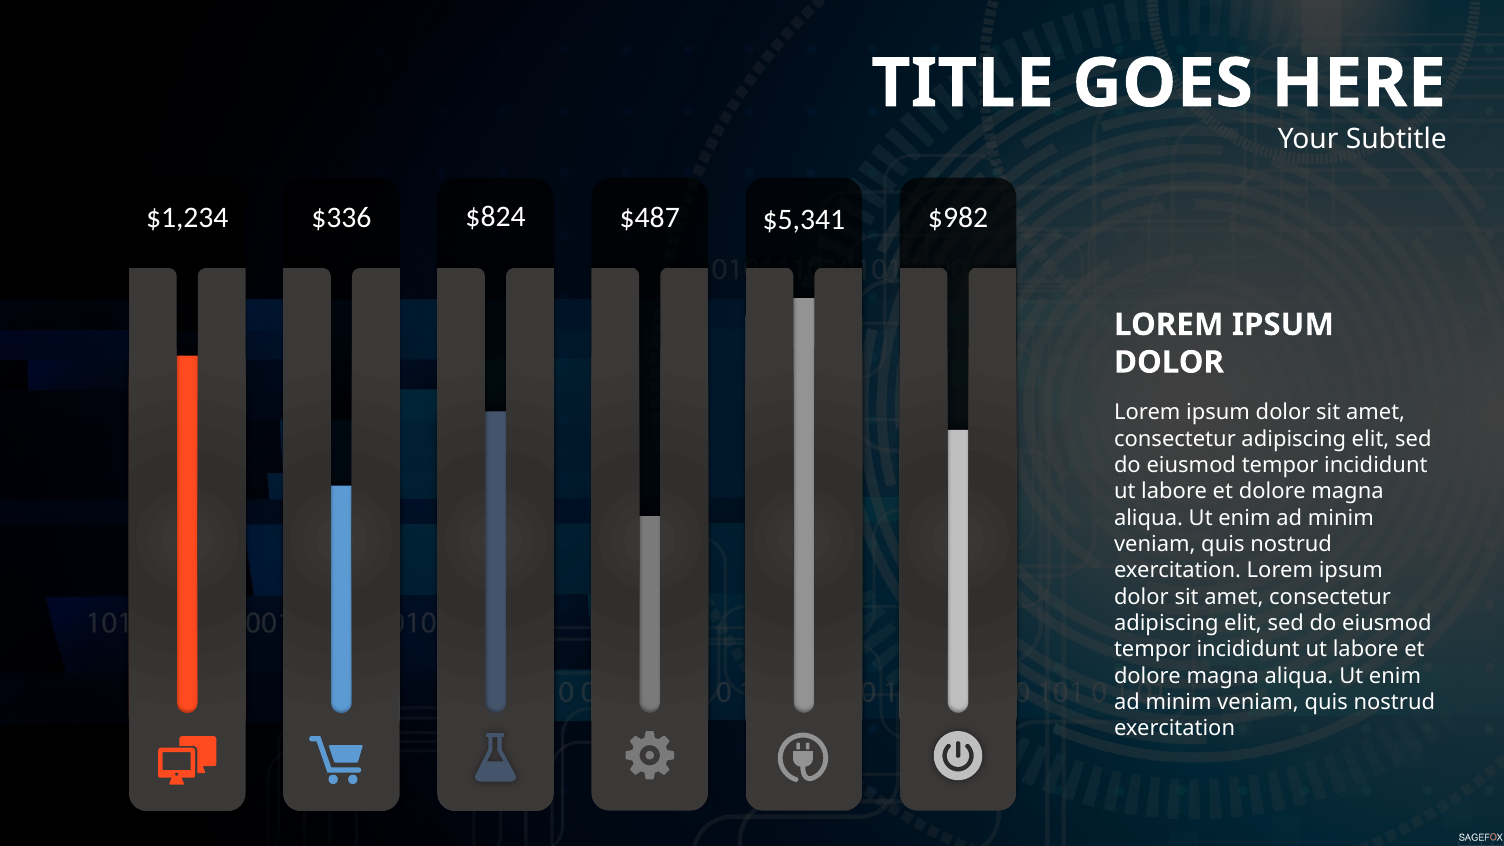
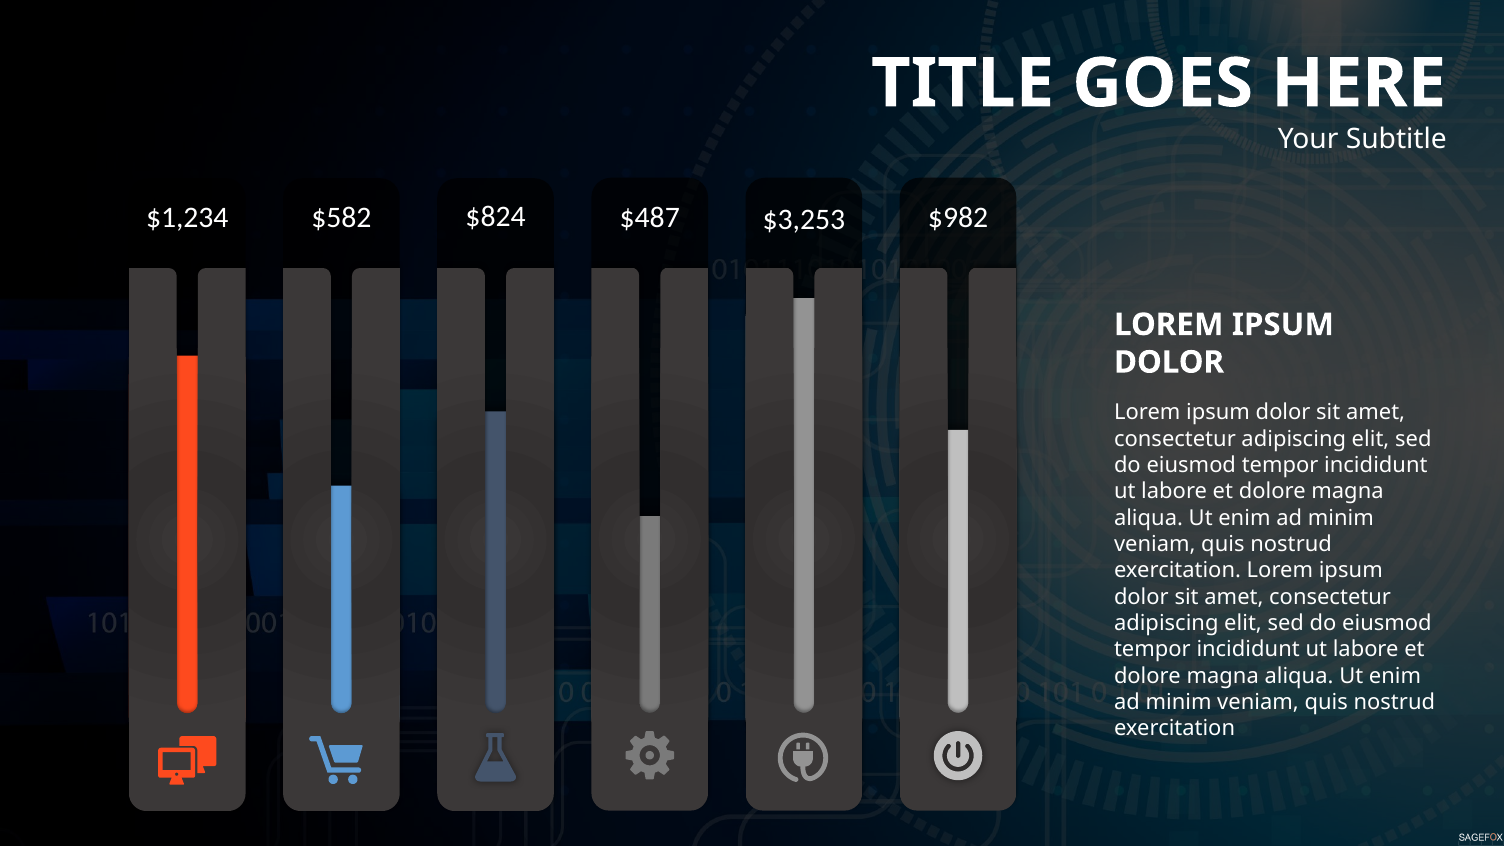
$336: $336 -> $582 (341, 218)
$5,341: $5,341 -> $3,253 (804, 220)
